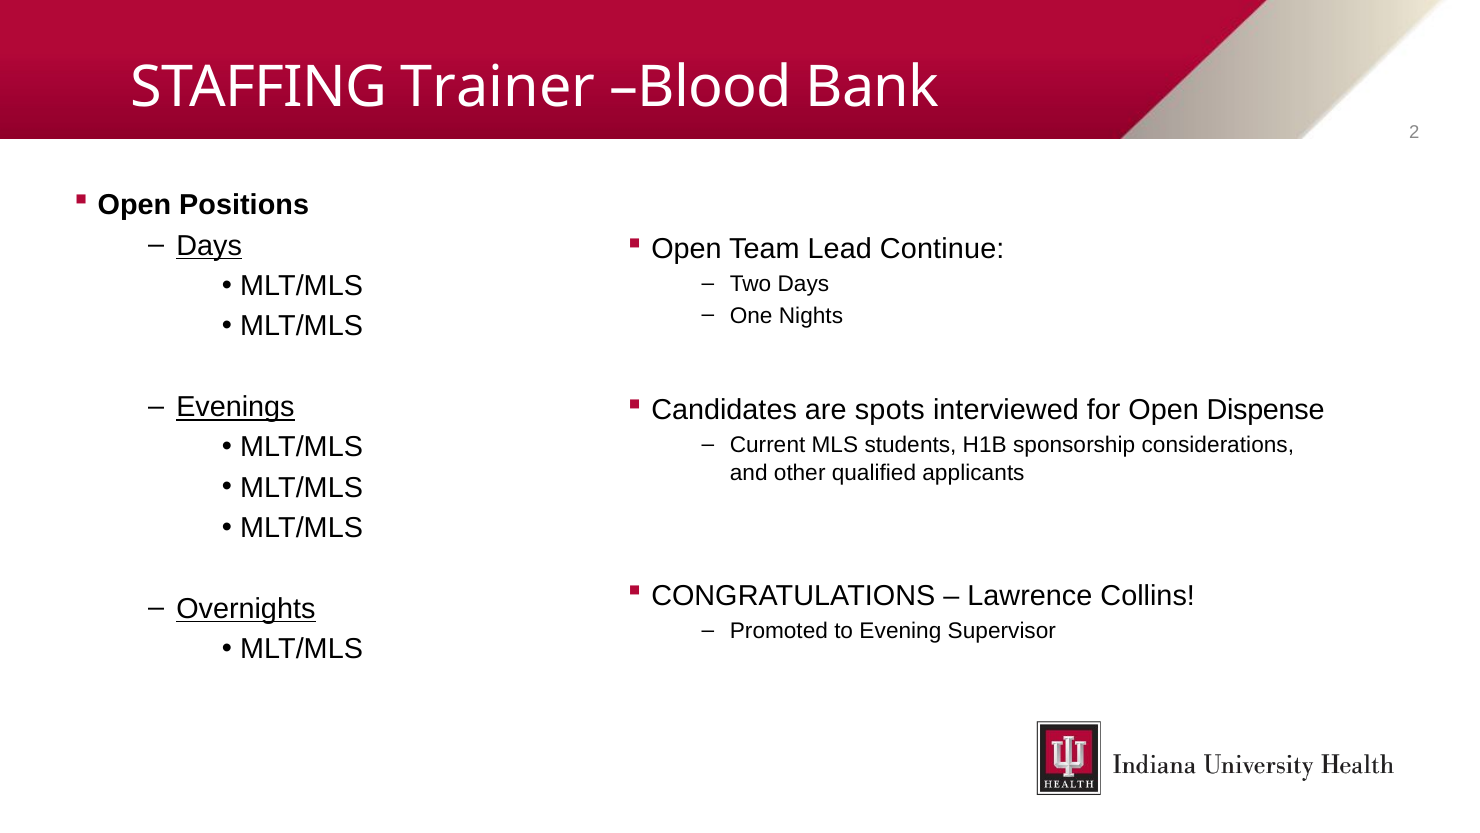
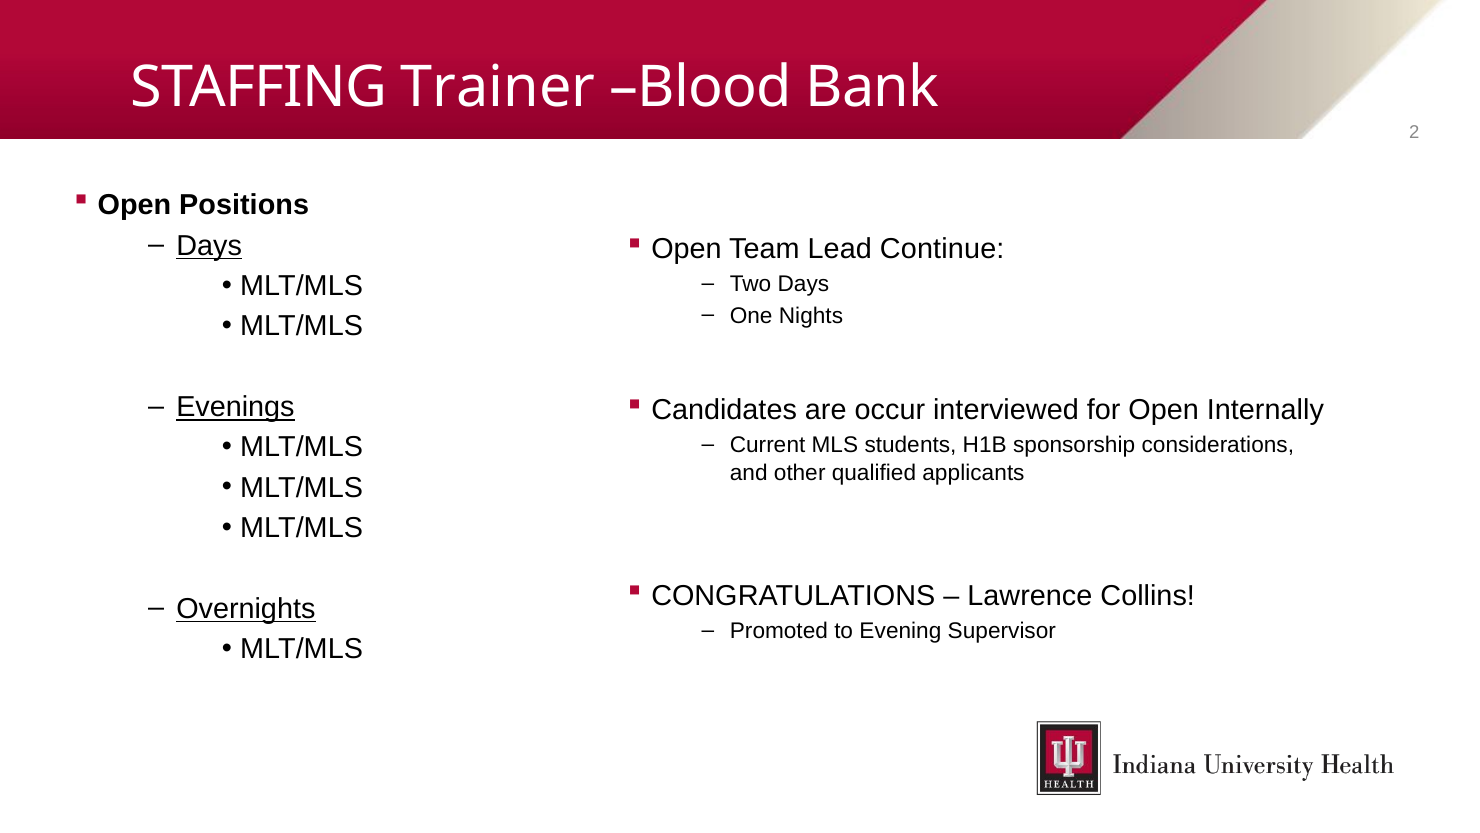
spots: spots -> occur (890, 410)
Dispense: Dispense -> Internally (1265, 410)
